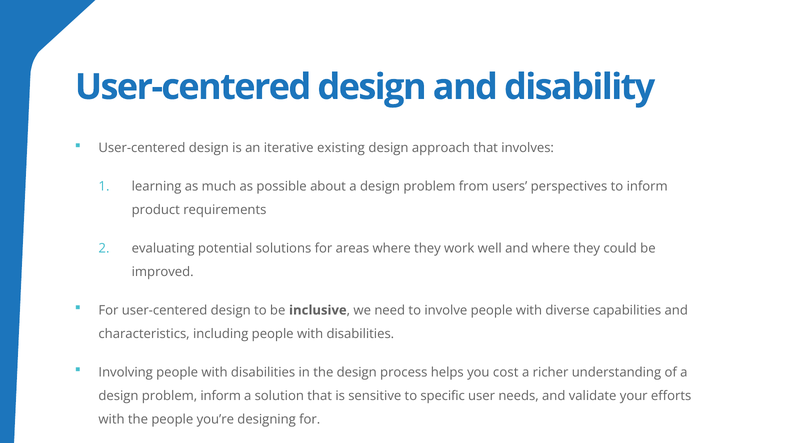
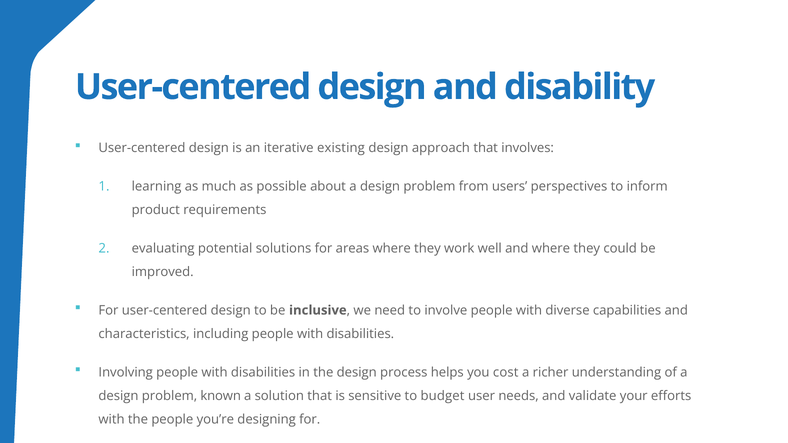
problem inform: inform -> known (221, 396)
specific: specific -> budget (443, 396)
